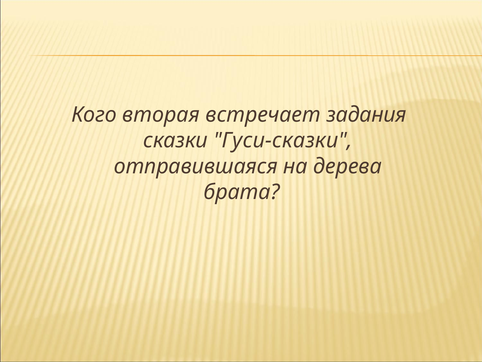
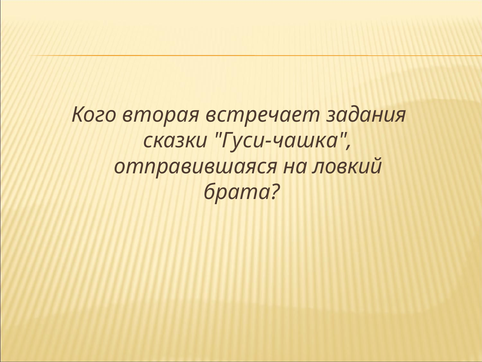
Гуси-сказки: Гуси-сказки -> Гуси-чашка (283, 140)
дерева: дерева -> ловкий (348, 166)
